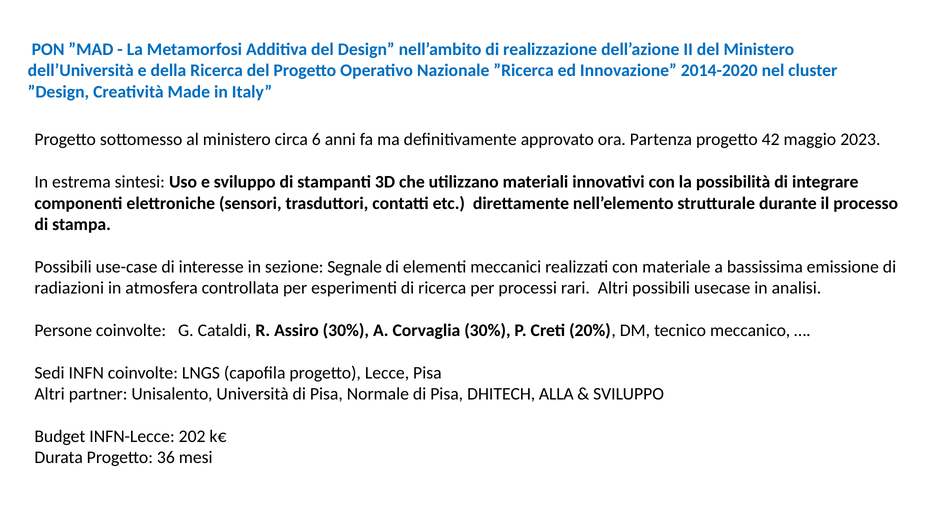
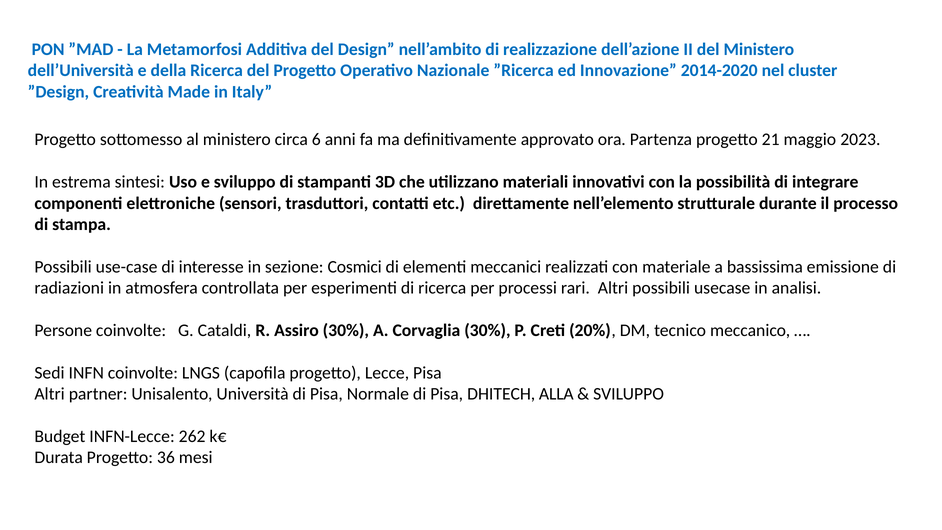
42: 42 -> 21 (771, 140)
Segnale: Segnale -> Cosmici (355, 267)
202: 202 -> 262 (192, 436)
